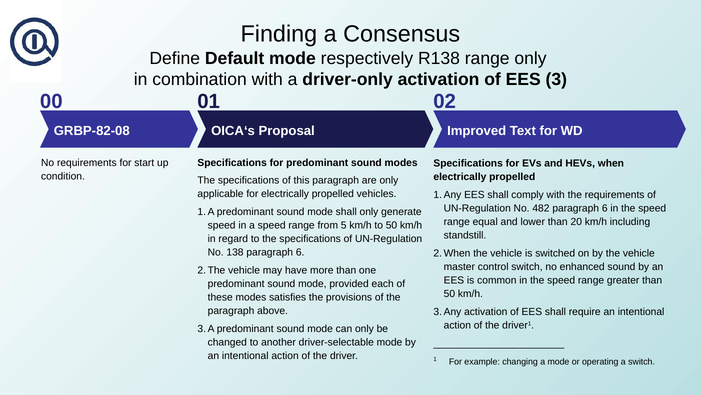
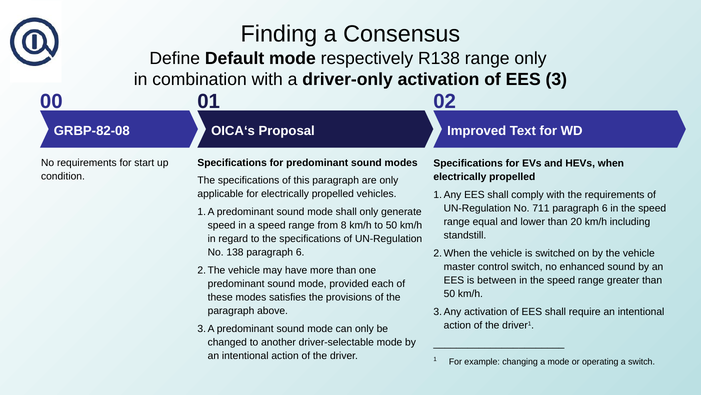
482: 482 -> 711 (541, 208)
5: 5 -> 8 (344, 225)
common: common -> between (497, 280)
